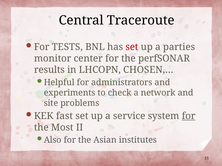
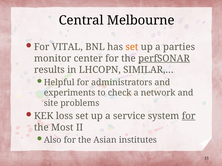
Traceroute: Traceroute -> Melbourne (141, 20)
TESTS: TESTS -> VITAL (67, 47)
set colour: red -> orange (132, 47)
perfSONAR underline: none -> present (164, 59)
CHOSEN,…: CHOSEN,… -> SIMILAR,… (148, 70)
fast: fast -> loss (65, 116)
